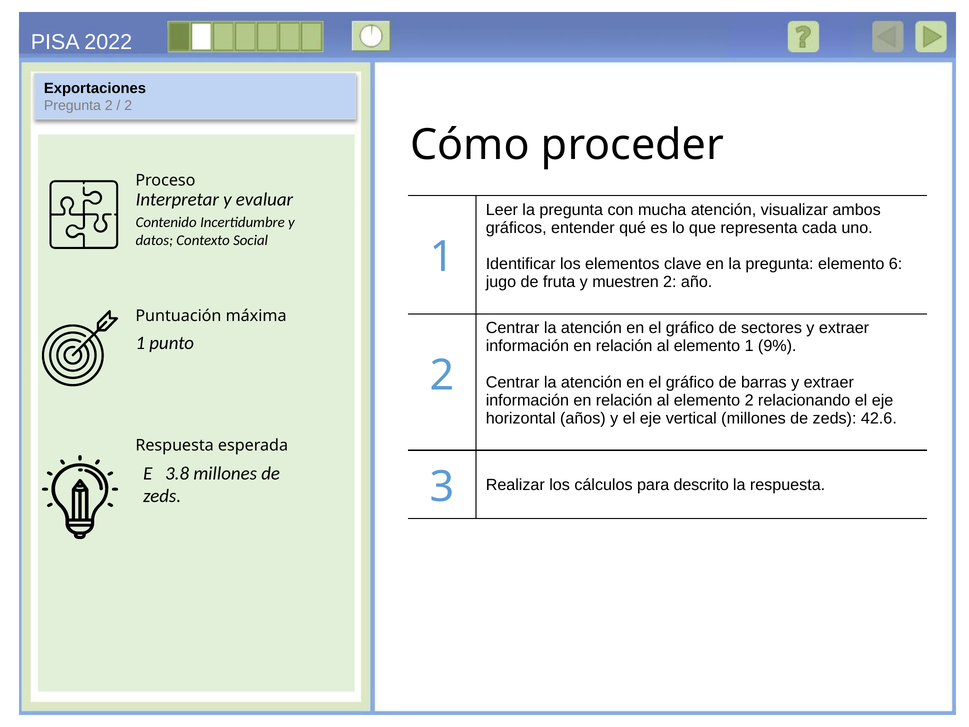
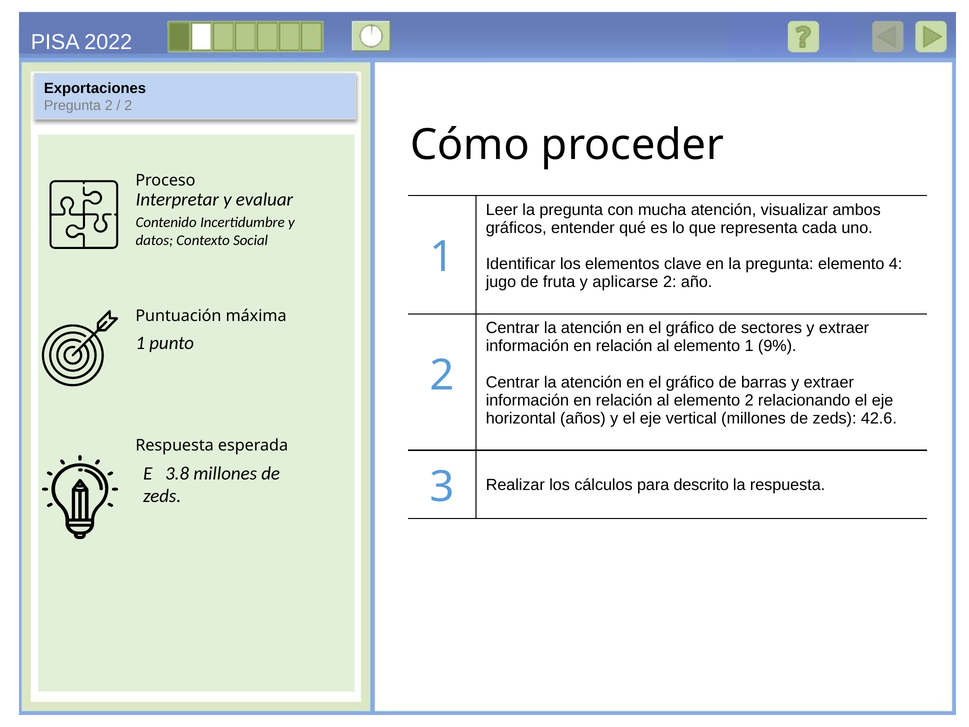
6: 6 -> 4 (896, 264)
muestren: muestren -> aplicarse (625, 282)
